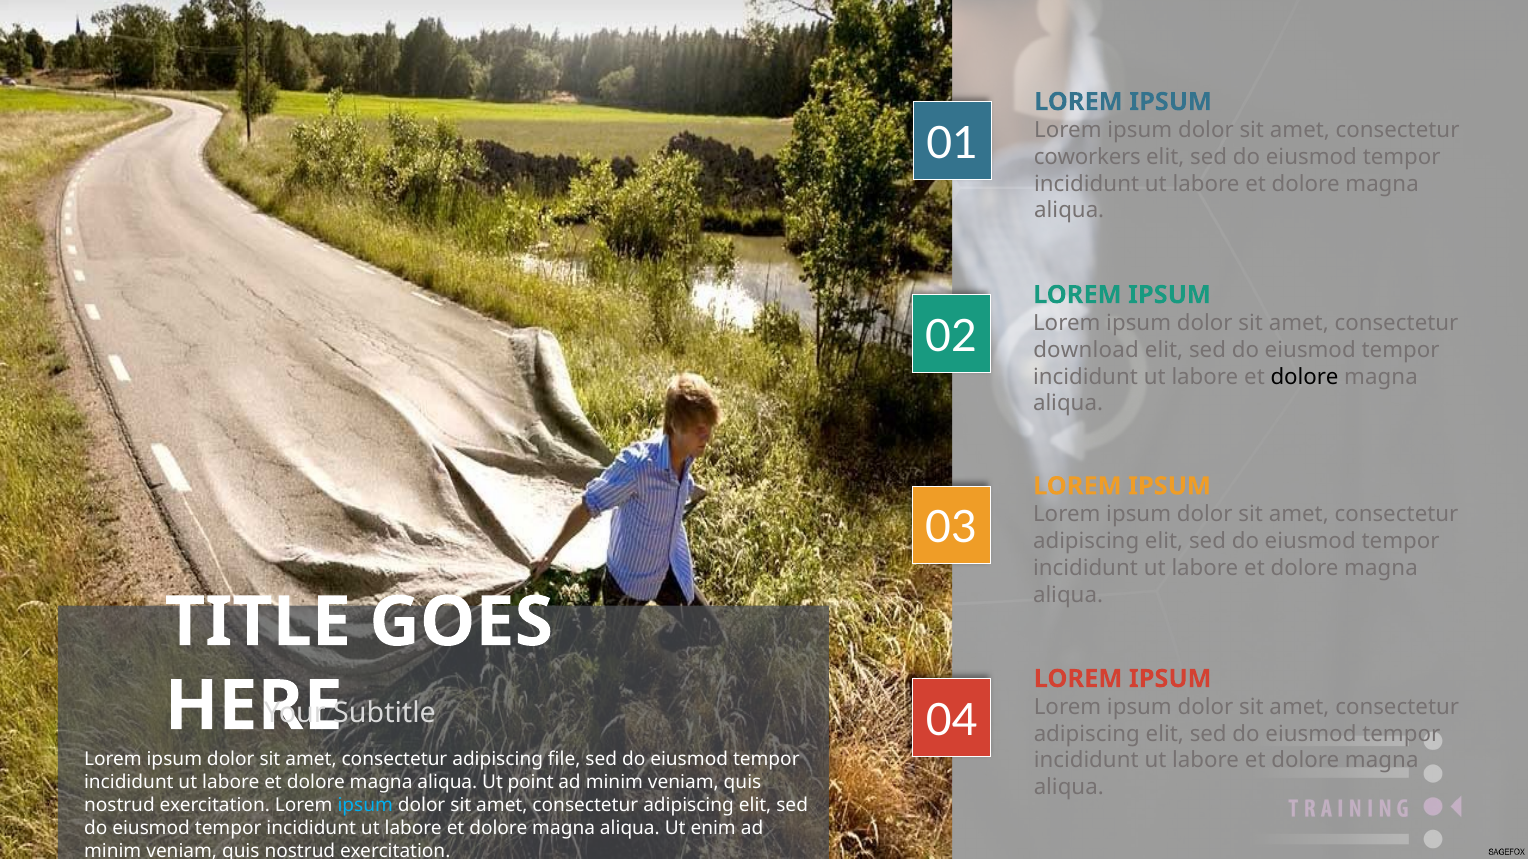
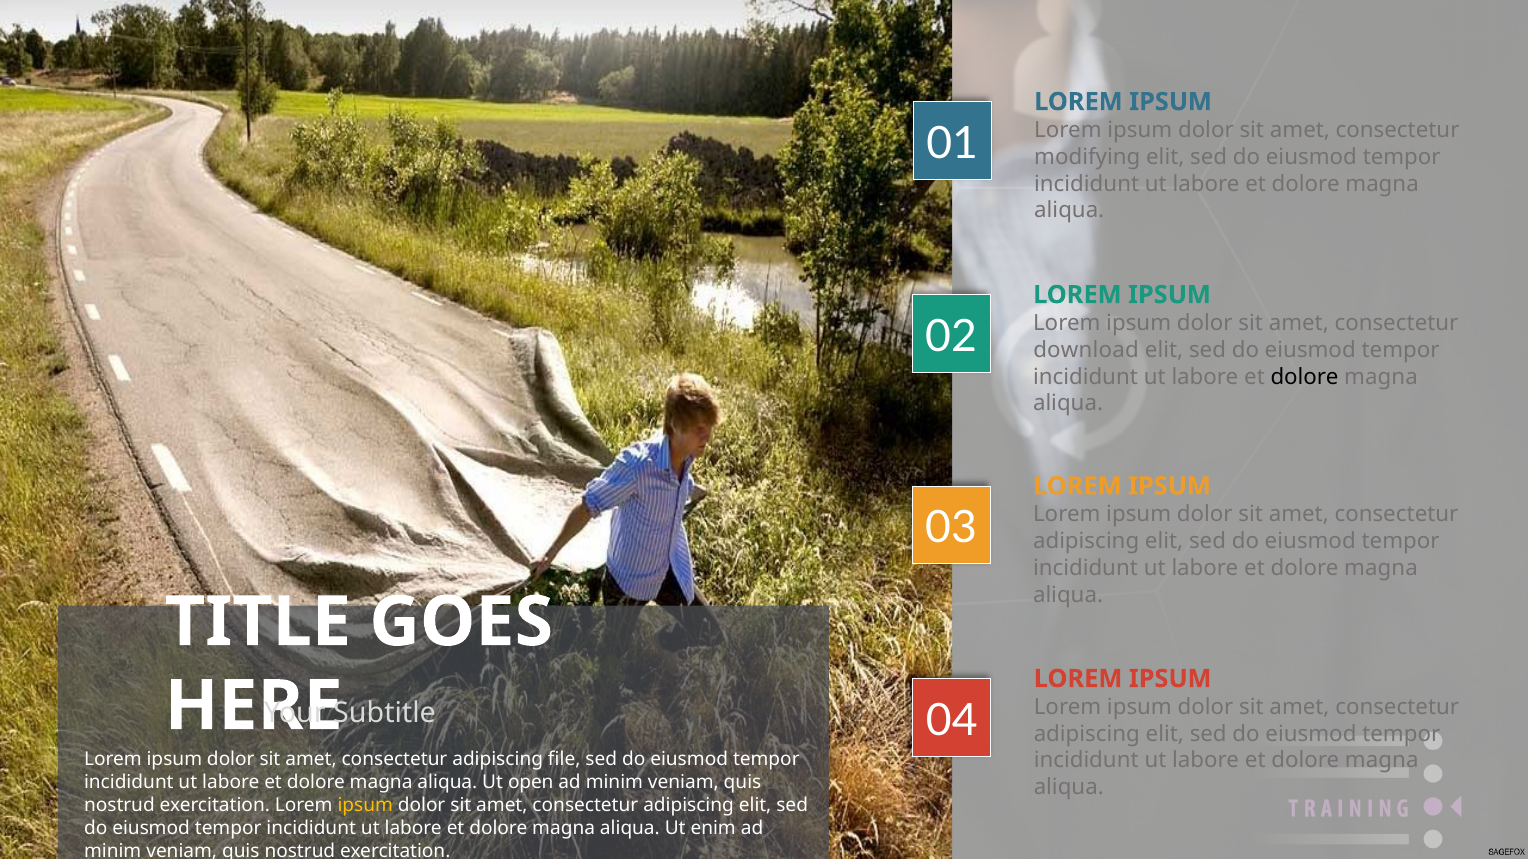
coworkers: coworkers -> modifying (1087, 157)
point: point -> open (531, 783)
ipsum colour: light blue -> yellow (365, 806)
